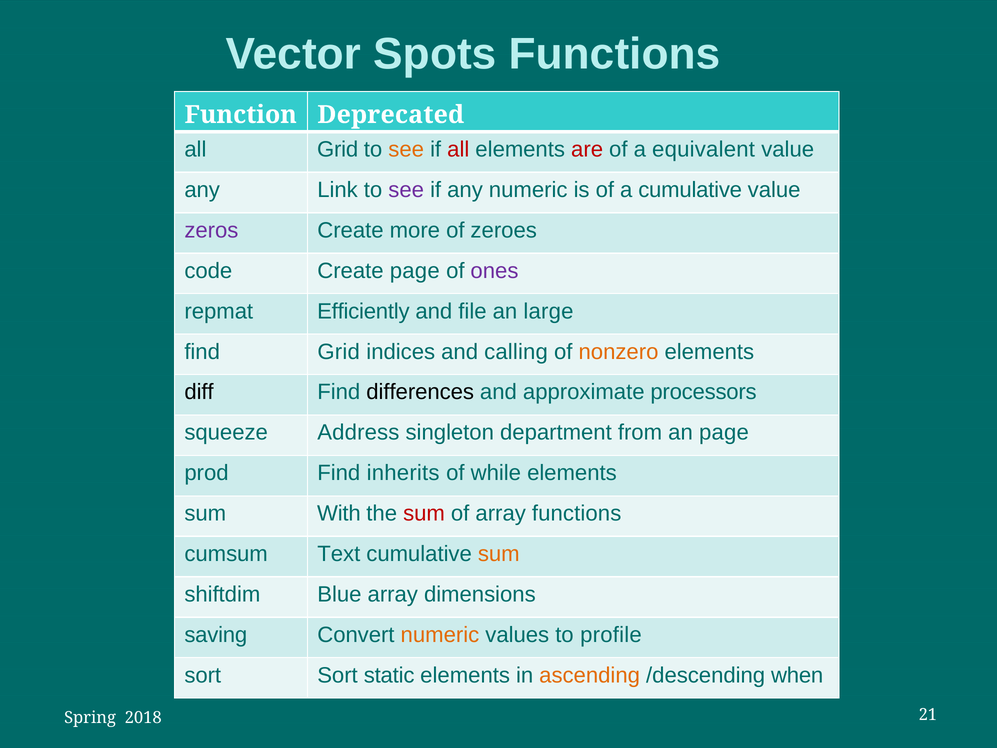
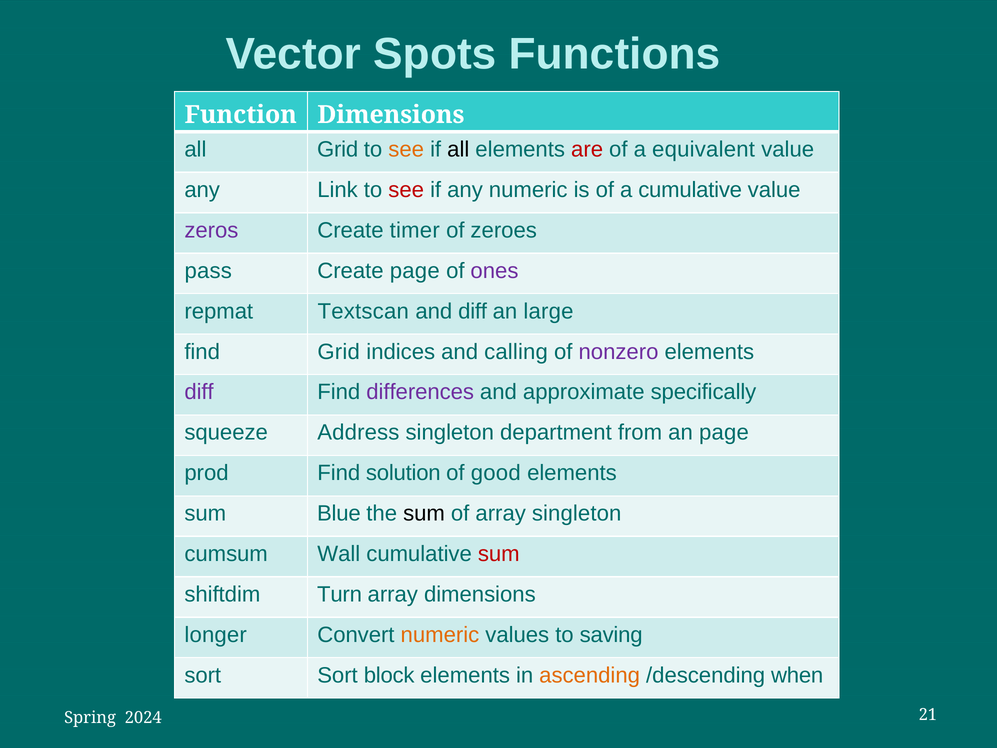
Function Deprecated: Deprecated -> Dimensions (391, 115)
all colour: red -> black (458, 149)
see colour: purple -> red (406, 190)
more: more -> timer (415, 230)
code: code -> pass (208, 271)
Efficiently: Efficiently -> Textscan (363, 311)
and file: file -> diff (473, 311)
nonzero colour: orange -> purple (619, 352)
diff colour: black -> purple (199, 392)
differences colour: black -> purple (420, 392)
processors: processors -> specifically (703, 392)
inherits: inherits -> solution (403, 473)
while: while -> good (496, 473)
With: With -> Blue (339, 513)
sum colour: red -> black (424, 513)
array functions: functions -> singleton (577, 513)
Text: Text -> Wall (339, 554)
sum colour: orange -> red (499, 554)
Blue: Blue -> Turn (340, 594)
saving: saving -> longer (216, 635)
profile: profile -> saving (611, 635)
static: static -> block (389, 675)
2018: 2018 -> 2024 (143, 717)
